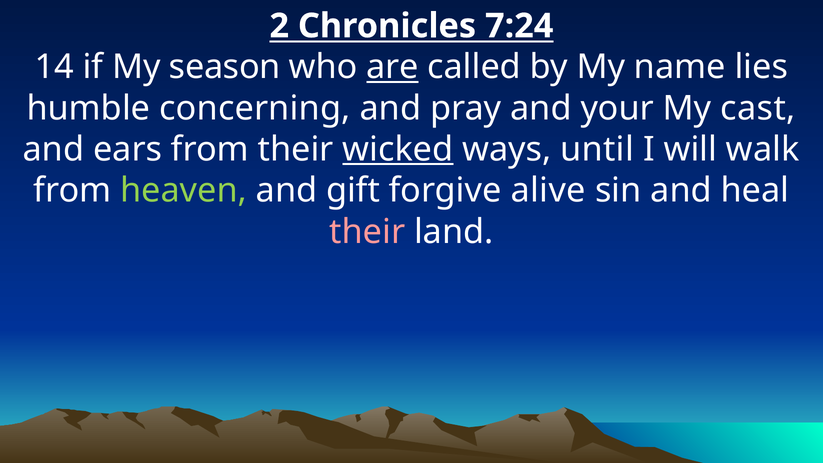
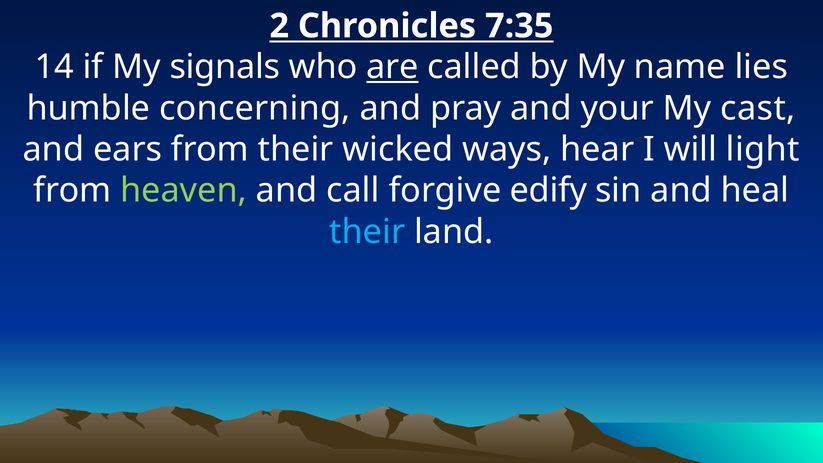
7:24: 7:24 -> 7:35 (519, 26)
season: season -> signals (225, 67)
wicked underline: present -> none (398, 149)
until: until -> hear (597, 149)
walk: walk -> light (763, 149)
gift: gift -> call (353, 191)
alive: alive -> edify (548, 191)
their colour: pink -> light blue (367, 232)
